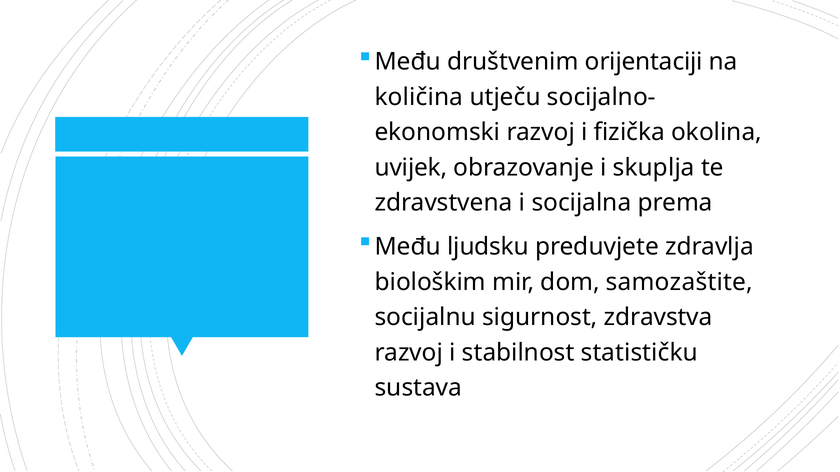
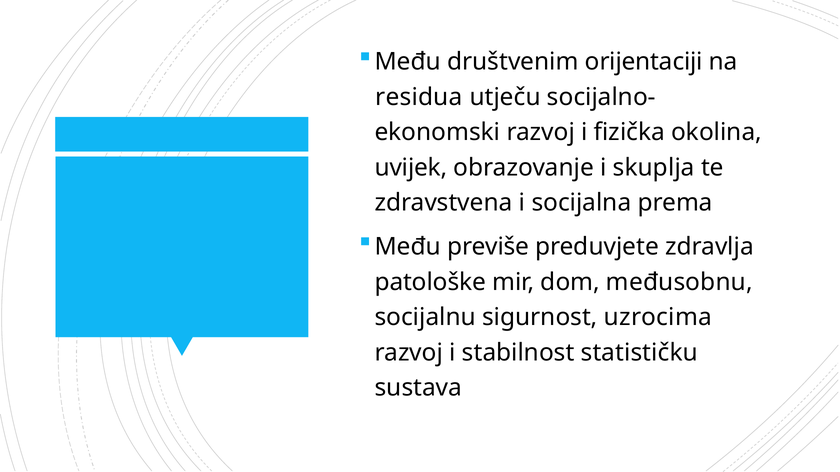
količina: količina -> residua (419, 97)
ljudsku: ljudsku -> previše (488, 247)
biološkim: biološkim -> patološke (430, 282)
samozaštite: samozaštite -> međusobnu (679, 282)
zdravstva: zdravstva -> uzrocima (658, 318)
